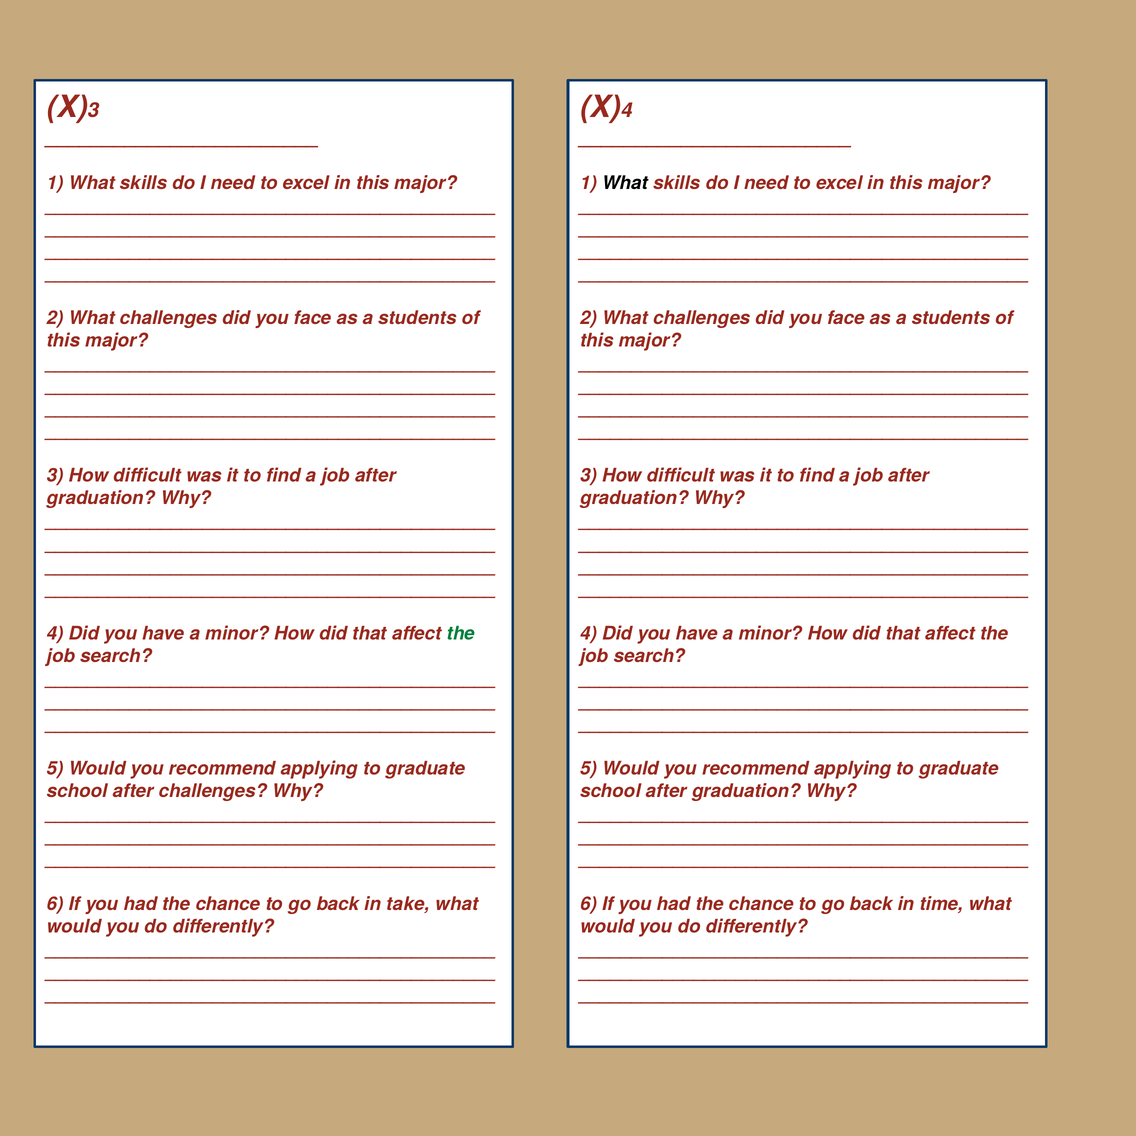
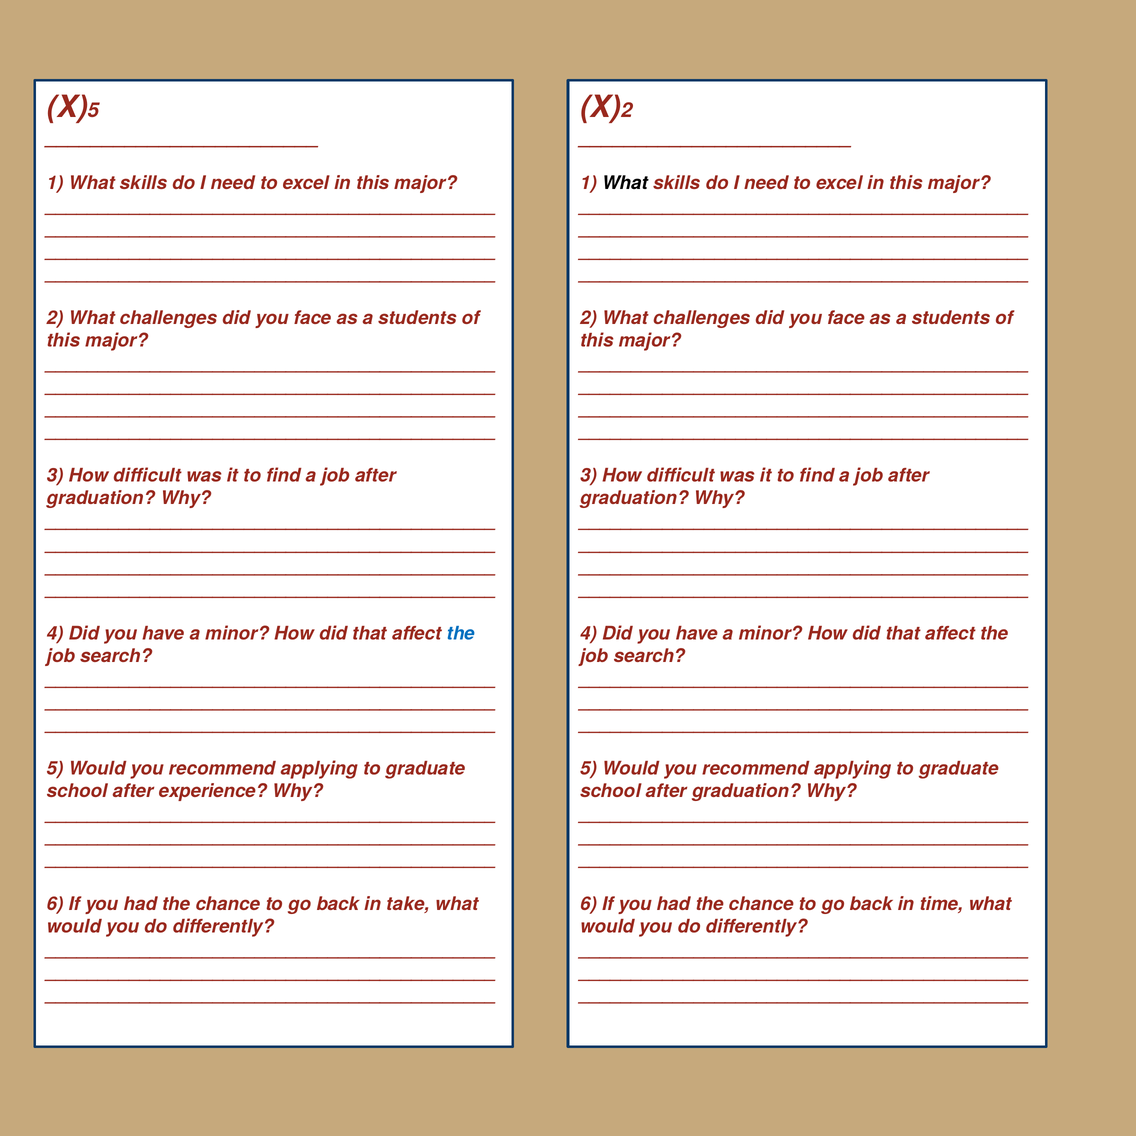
3: 3 -> 5 (93, 110)
4: 4 -> 2 (627, 110)
the colour: green -> blue (461, 633)
after challenges: challenges -> experience (213, 791)
